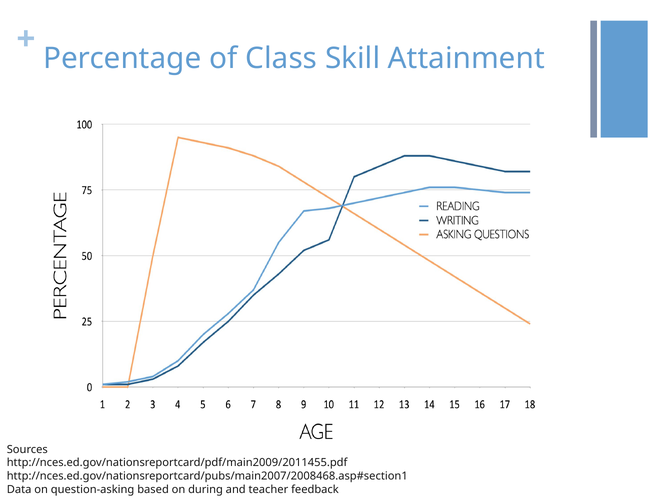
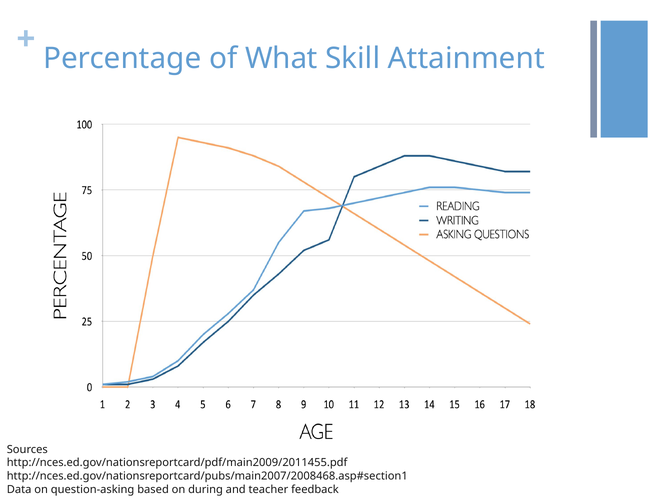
Class: Class -> What (281, 59)
